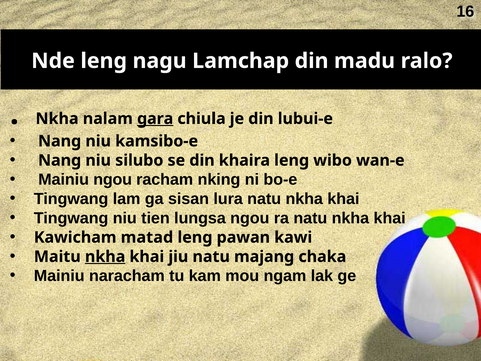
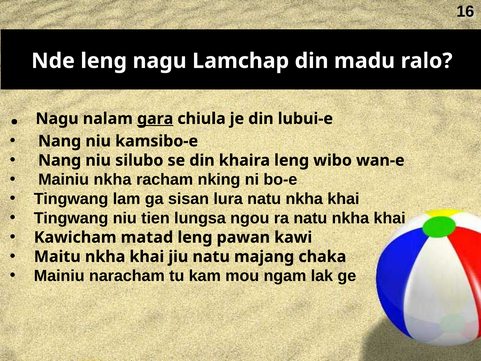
Nkha: Nkha -> Nagu (57, 119)
Mainiu ngou: ngou -> nkha (112, 180)
nkha underline: present -> none (105, 256)
